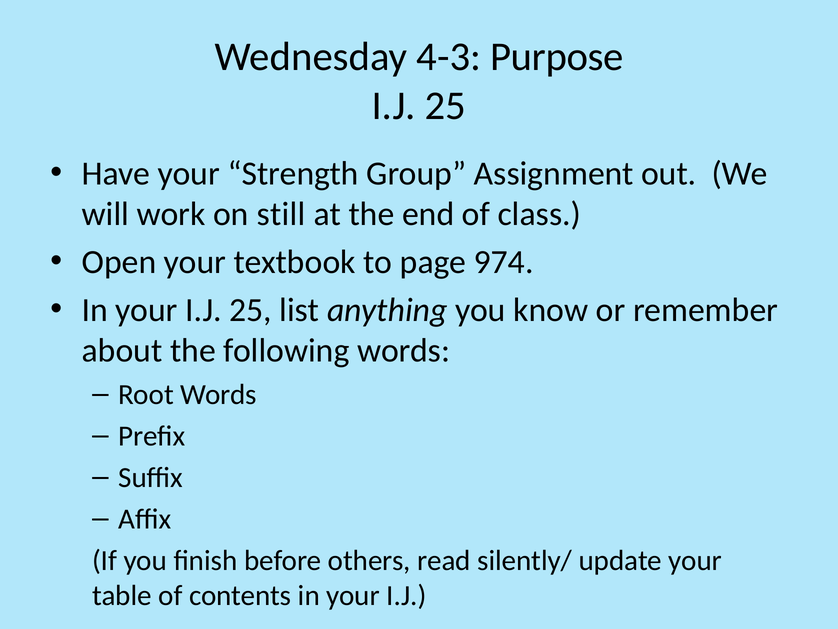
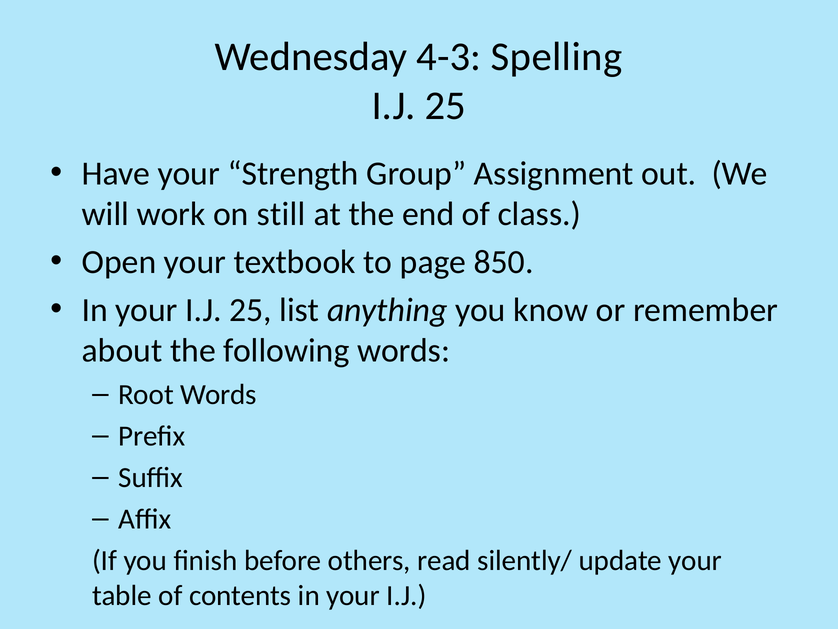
Purpose: Purpose -> Spelling (556, 57)
974: 974 -> 850 (504, 262)
